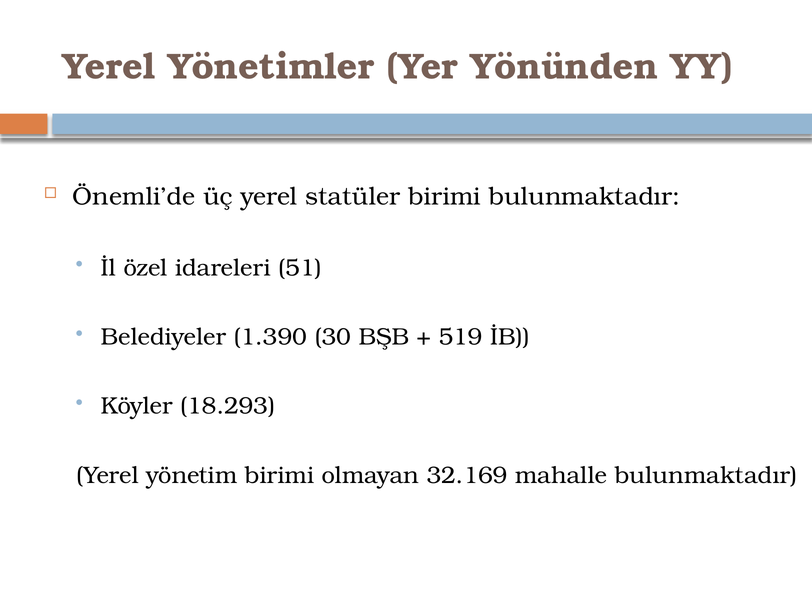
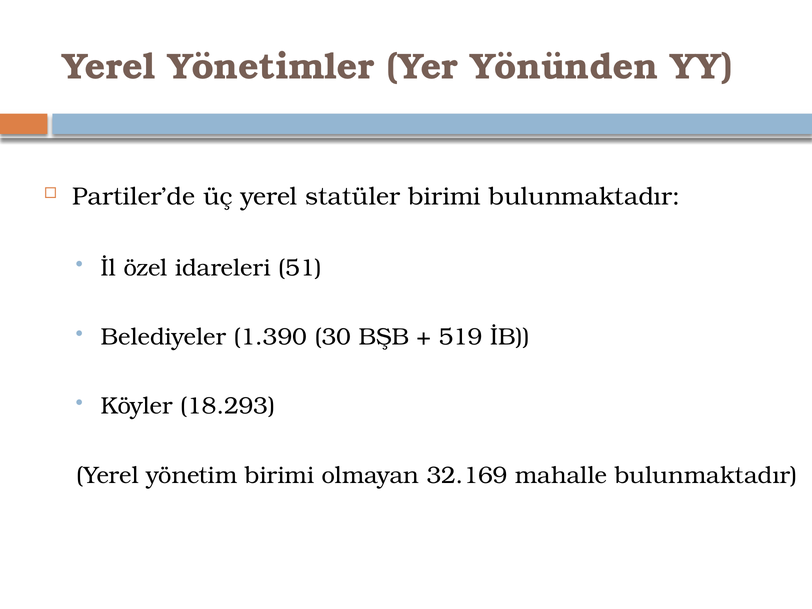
Önemli’de: Önemli’de -> Partiler’de (134, 197)
